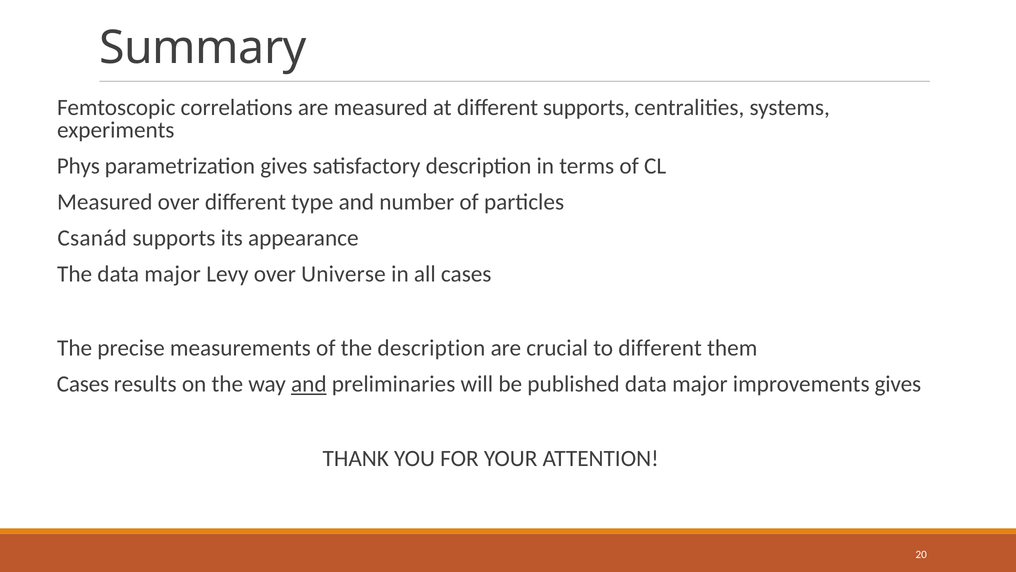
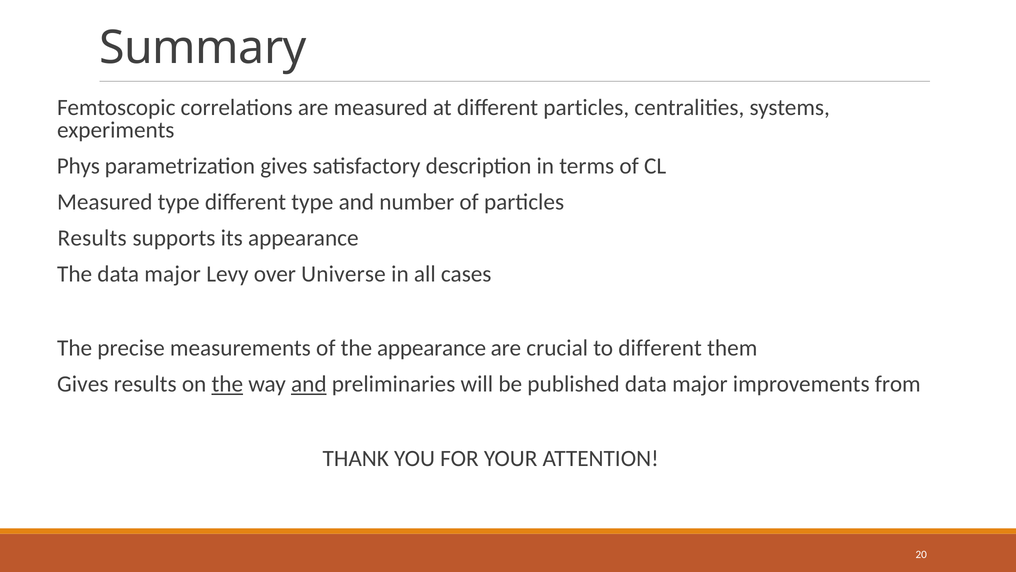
different supports: supports -> particles (586, 107)
Measured over: over -> type (179, 202)
Csanád: Csanád -> Results (92, 238)
the description: description -> appearance (432, 348)
Cases: Cases -> Gives (83, 384)
the underline: none -> present (227, 384)
improvements gives: gives -> from (898, 384)
